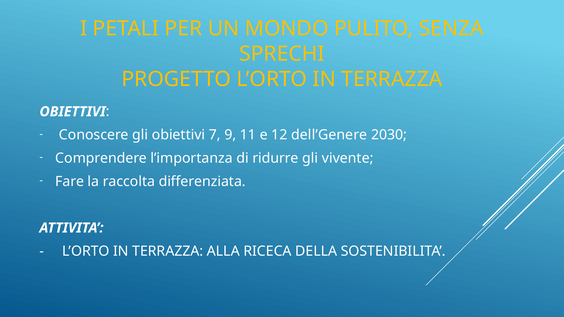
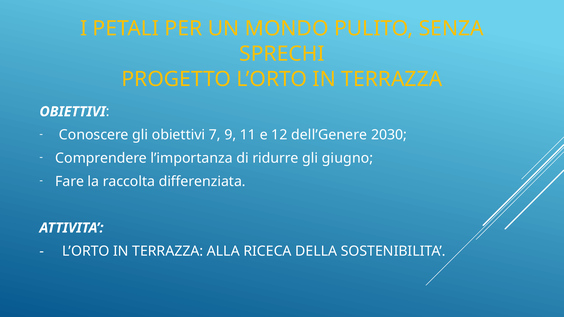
vivente: vivente -> giugno (348, 158)
